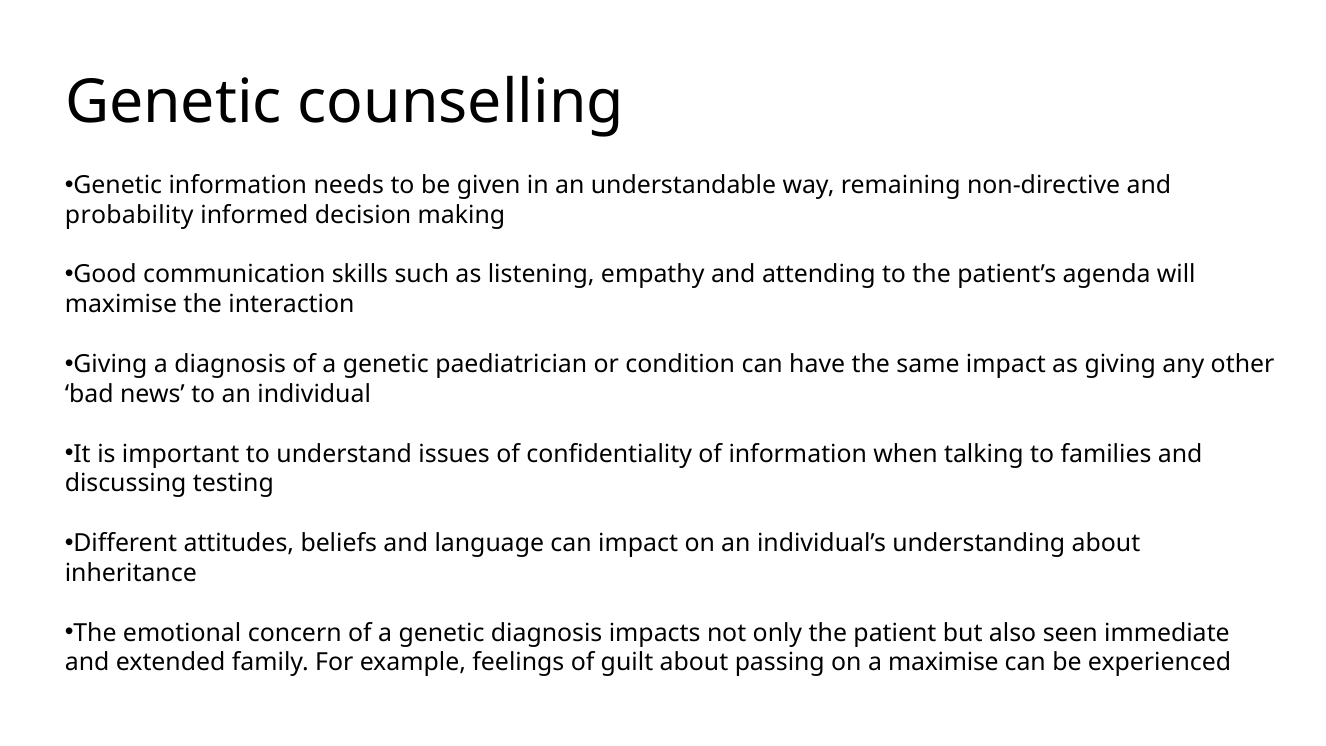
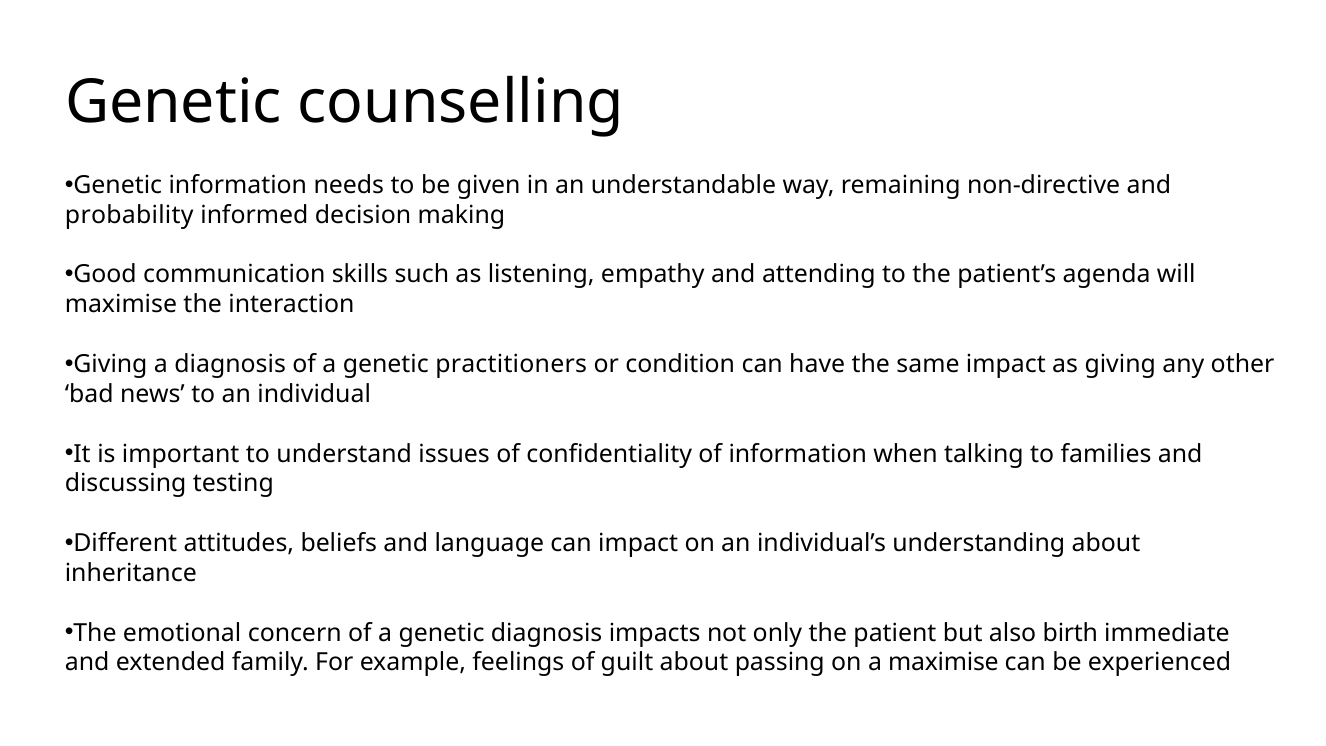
paediatrician: paediatrician -> practitioners (511, 364)
seen: seen -> birth (1070, 633)
